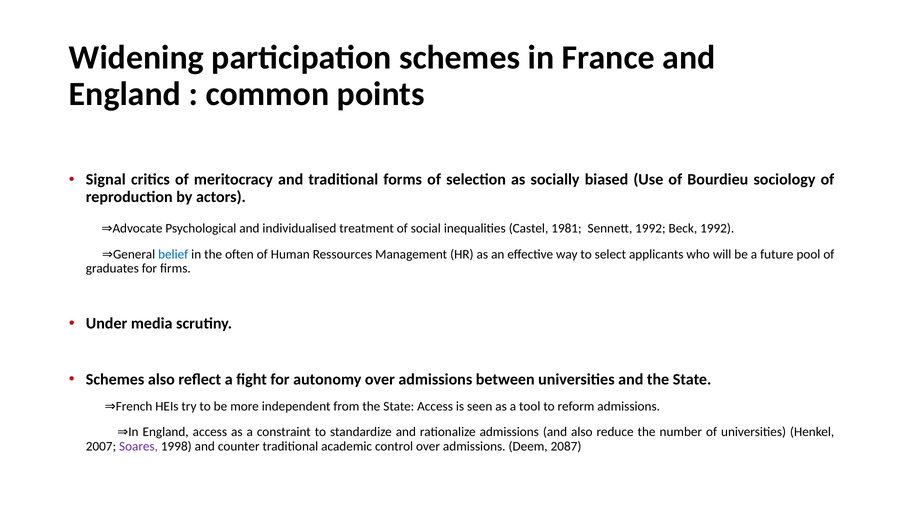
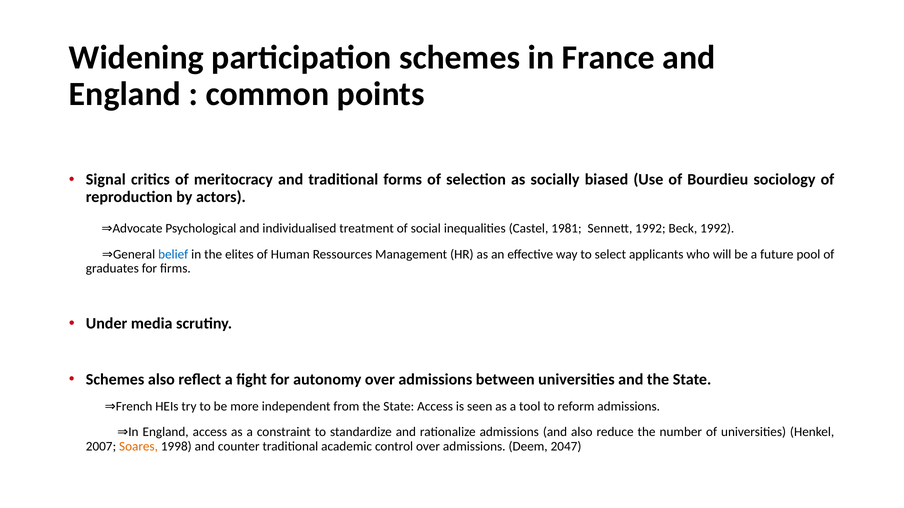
often: often -> elites (239, 255)
Soares colour: purple -> orange (139, 447)
2087: 2087 -> 2047 (566, 447)
